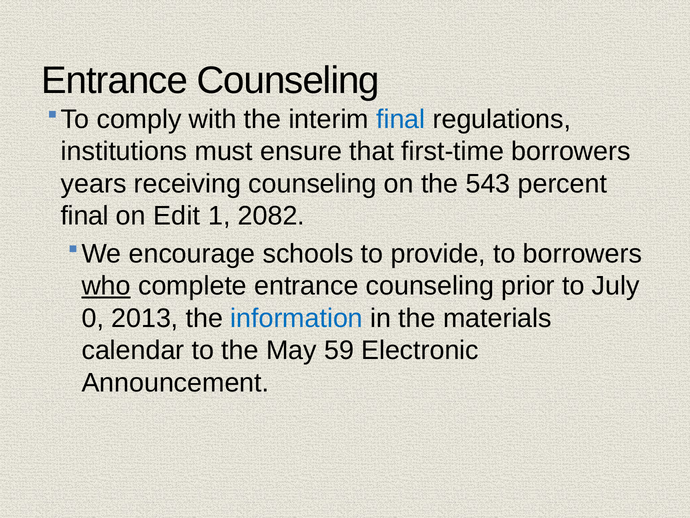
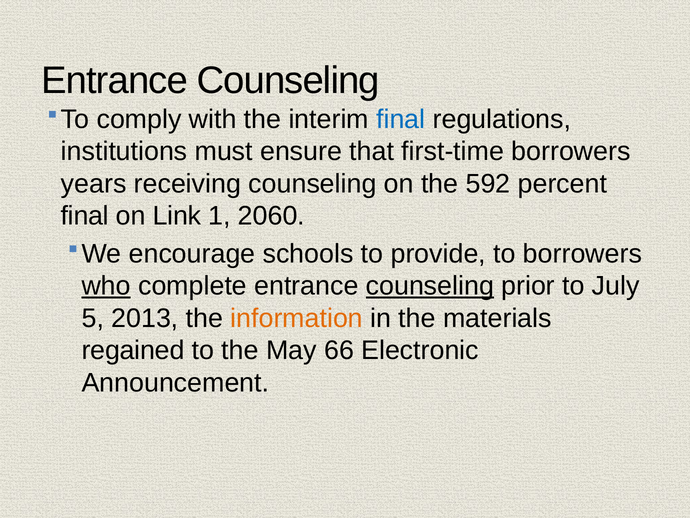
543: 543 -> 592 (488, 184)
Edit: Edit -> Link (177, 216)
2082: 2082 -> 2060 (271, 216)
counseling underline: none -> present (430, 286)
0: 0 -> 5 (93, 318)
information colour: blue -> orange (297, 318)
calendar: calendar -> regained (133, 350)
59: 59 -> 66 (339, 350)
